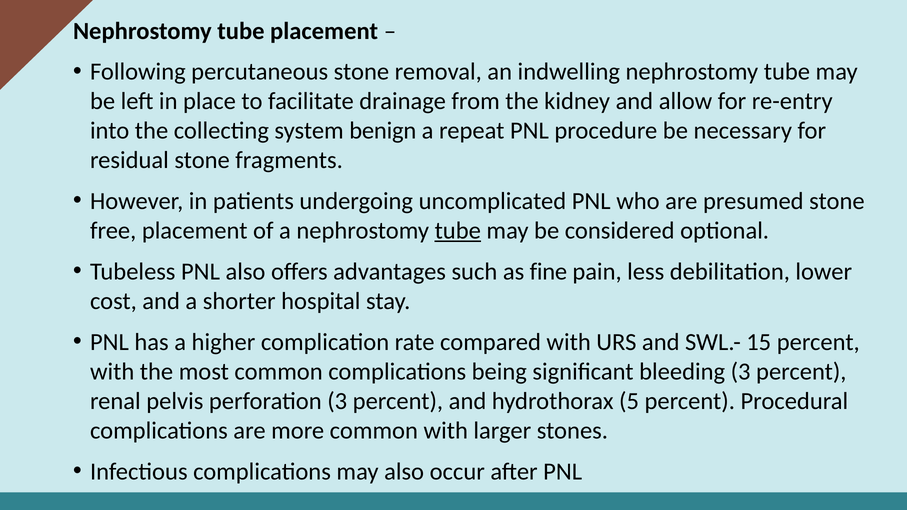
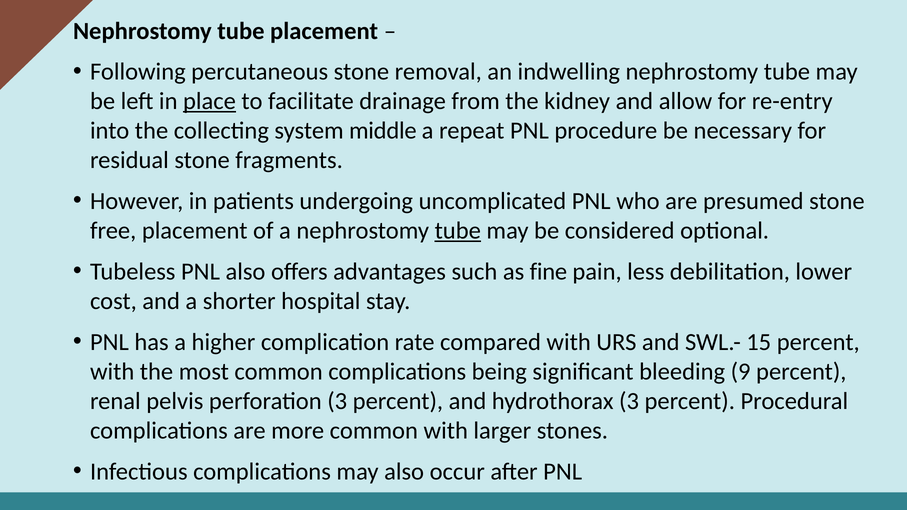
place underline: none -> present (210, 101)
benign: benign -> middle (383, 131)
bleeding 3: 3 -> 9 (741, 372)
hydrothorax 5: 5 -> 3 (629, 401)
